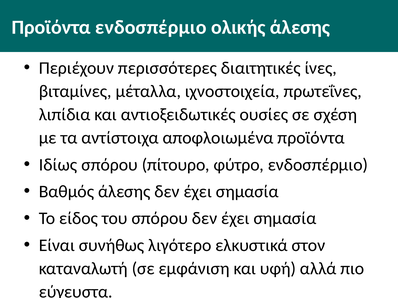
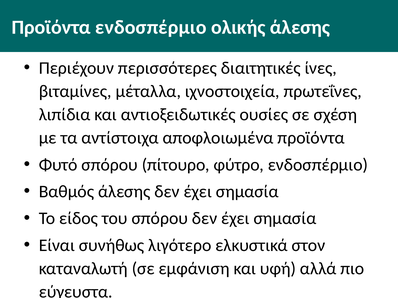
Ιδίως: Ιδίως -> Φυτό (58, 165)
